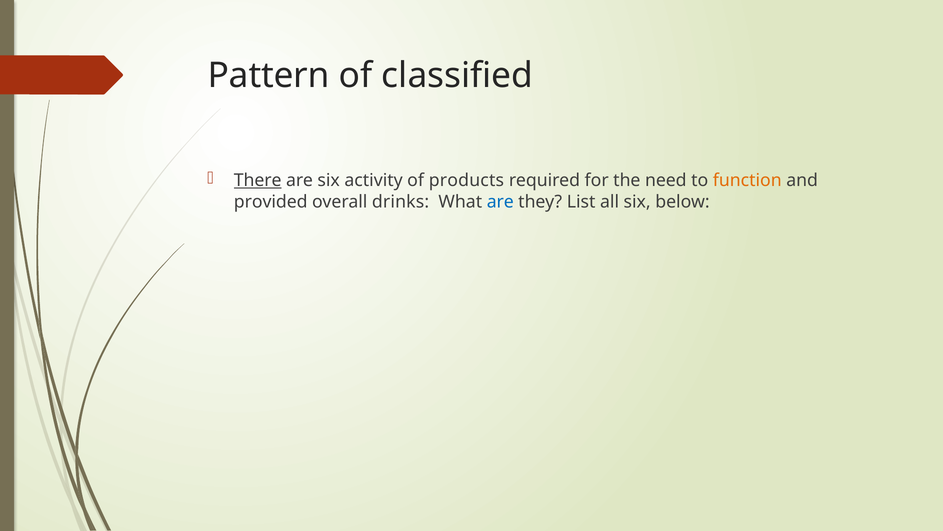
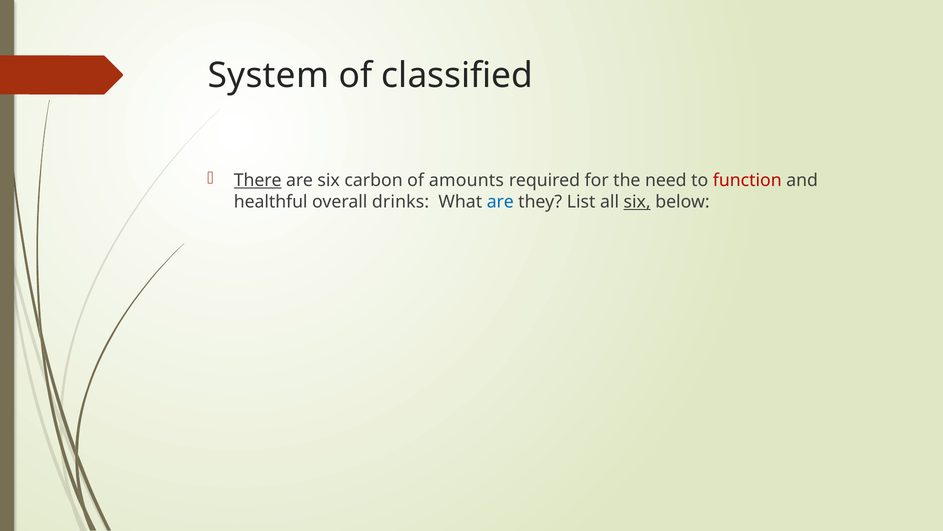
Pattern: Pattern -> System (268, 76)
activity: activity -> carbon (374, 180)
products: products -> amounts (466, 180)
function colour: orange -> red (747, 180)
provided: provided -> healthful (271, 202)
six underline: none -> present (637, 202)
